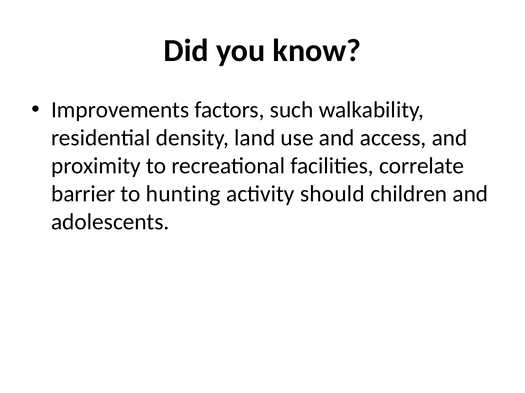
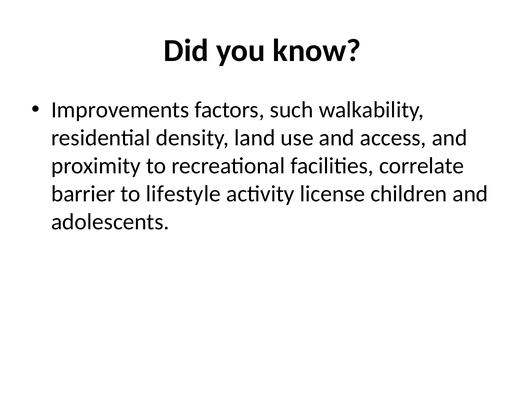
hunting: hunting -> lifestyle (183, 194)
should: should -> license (332, 194)
